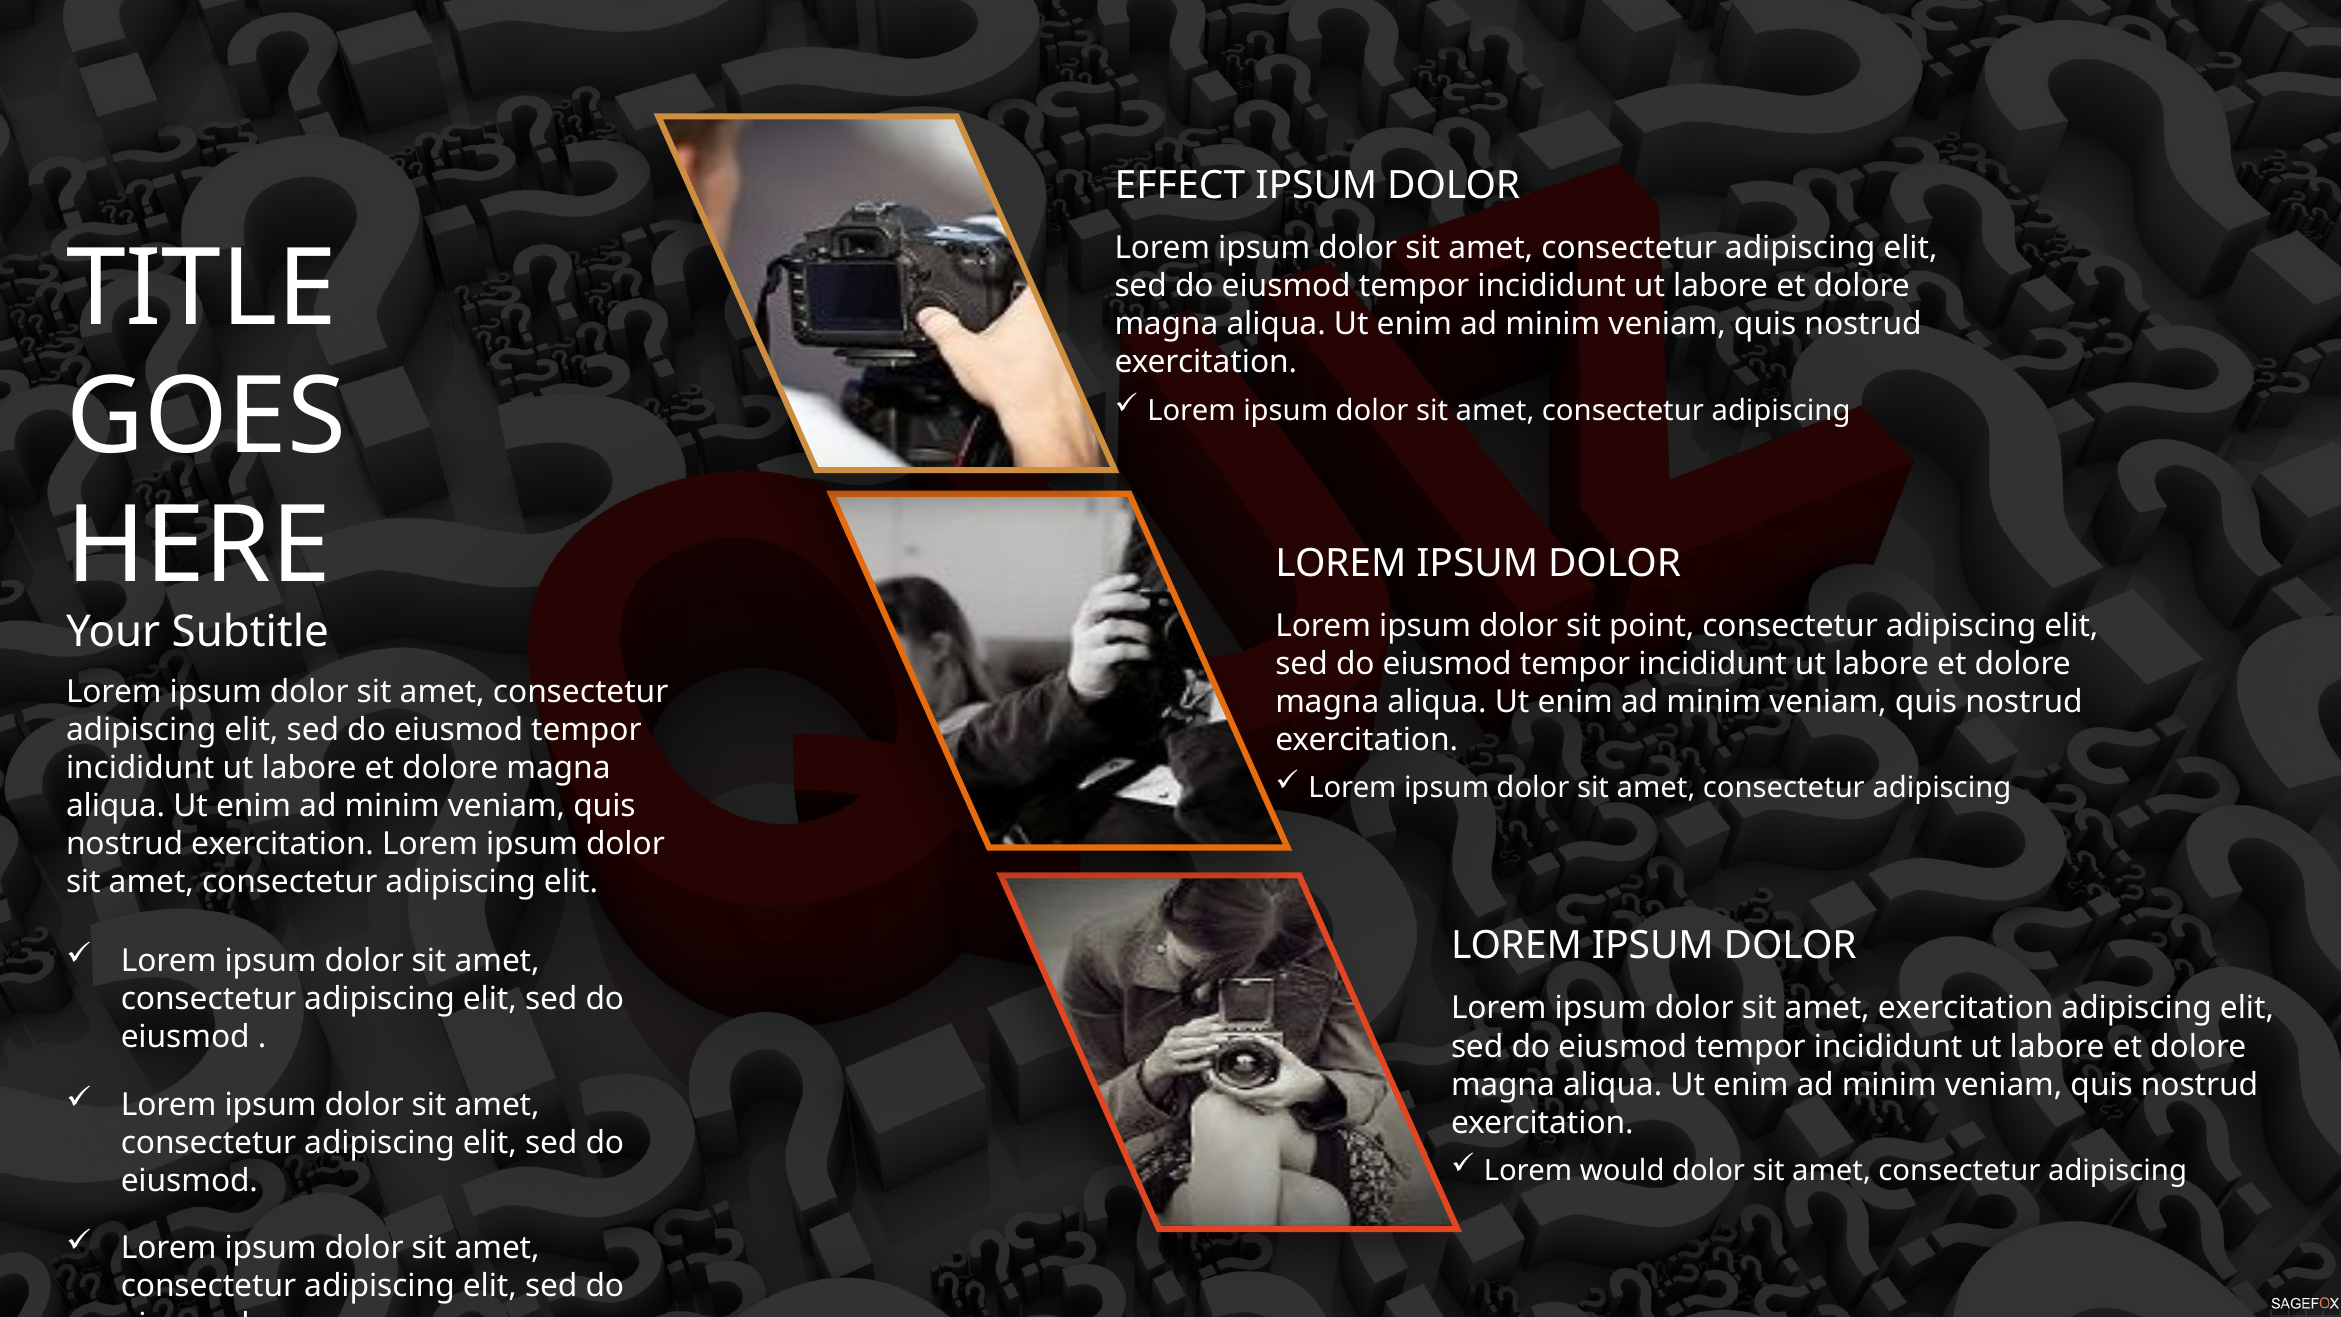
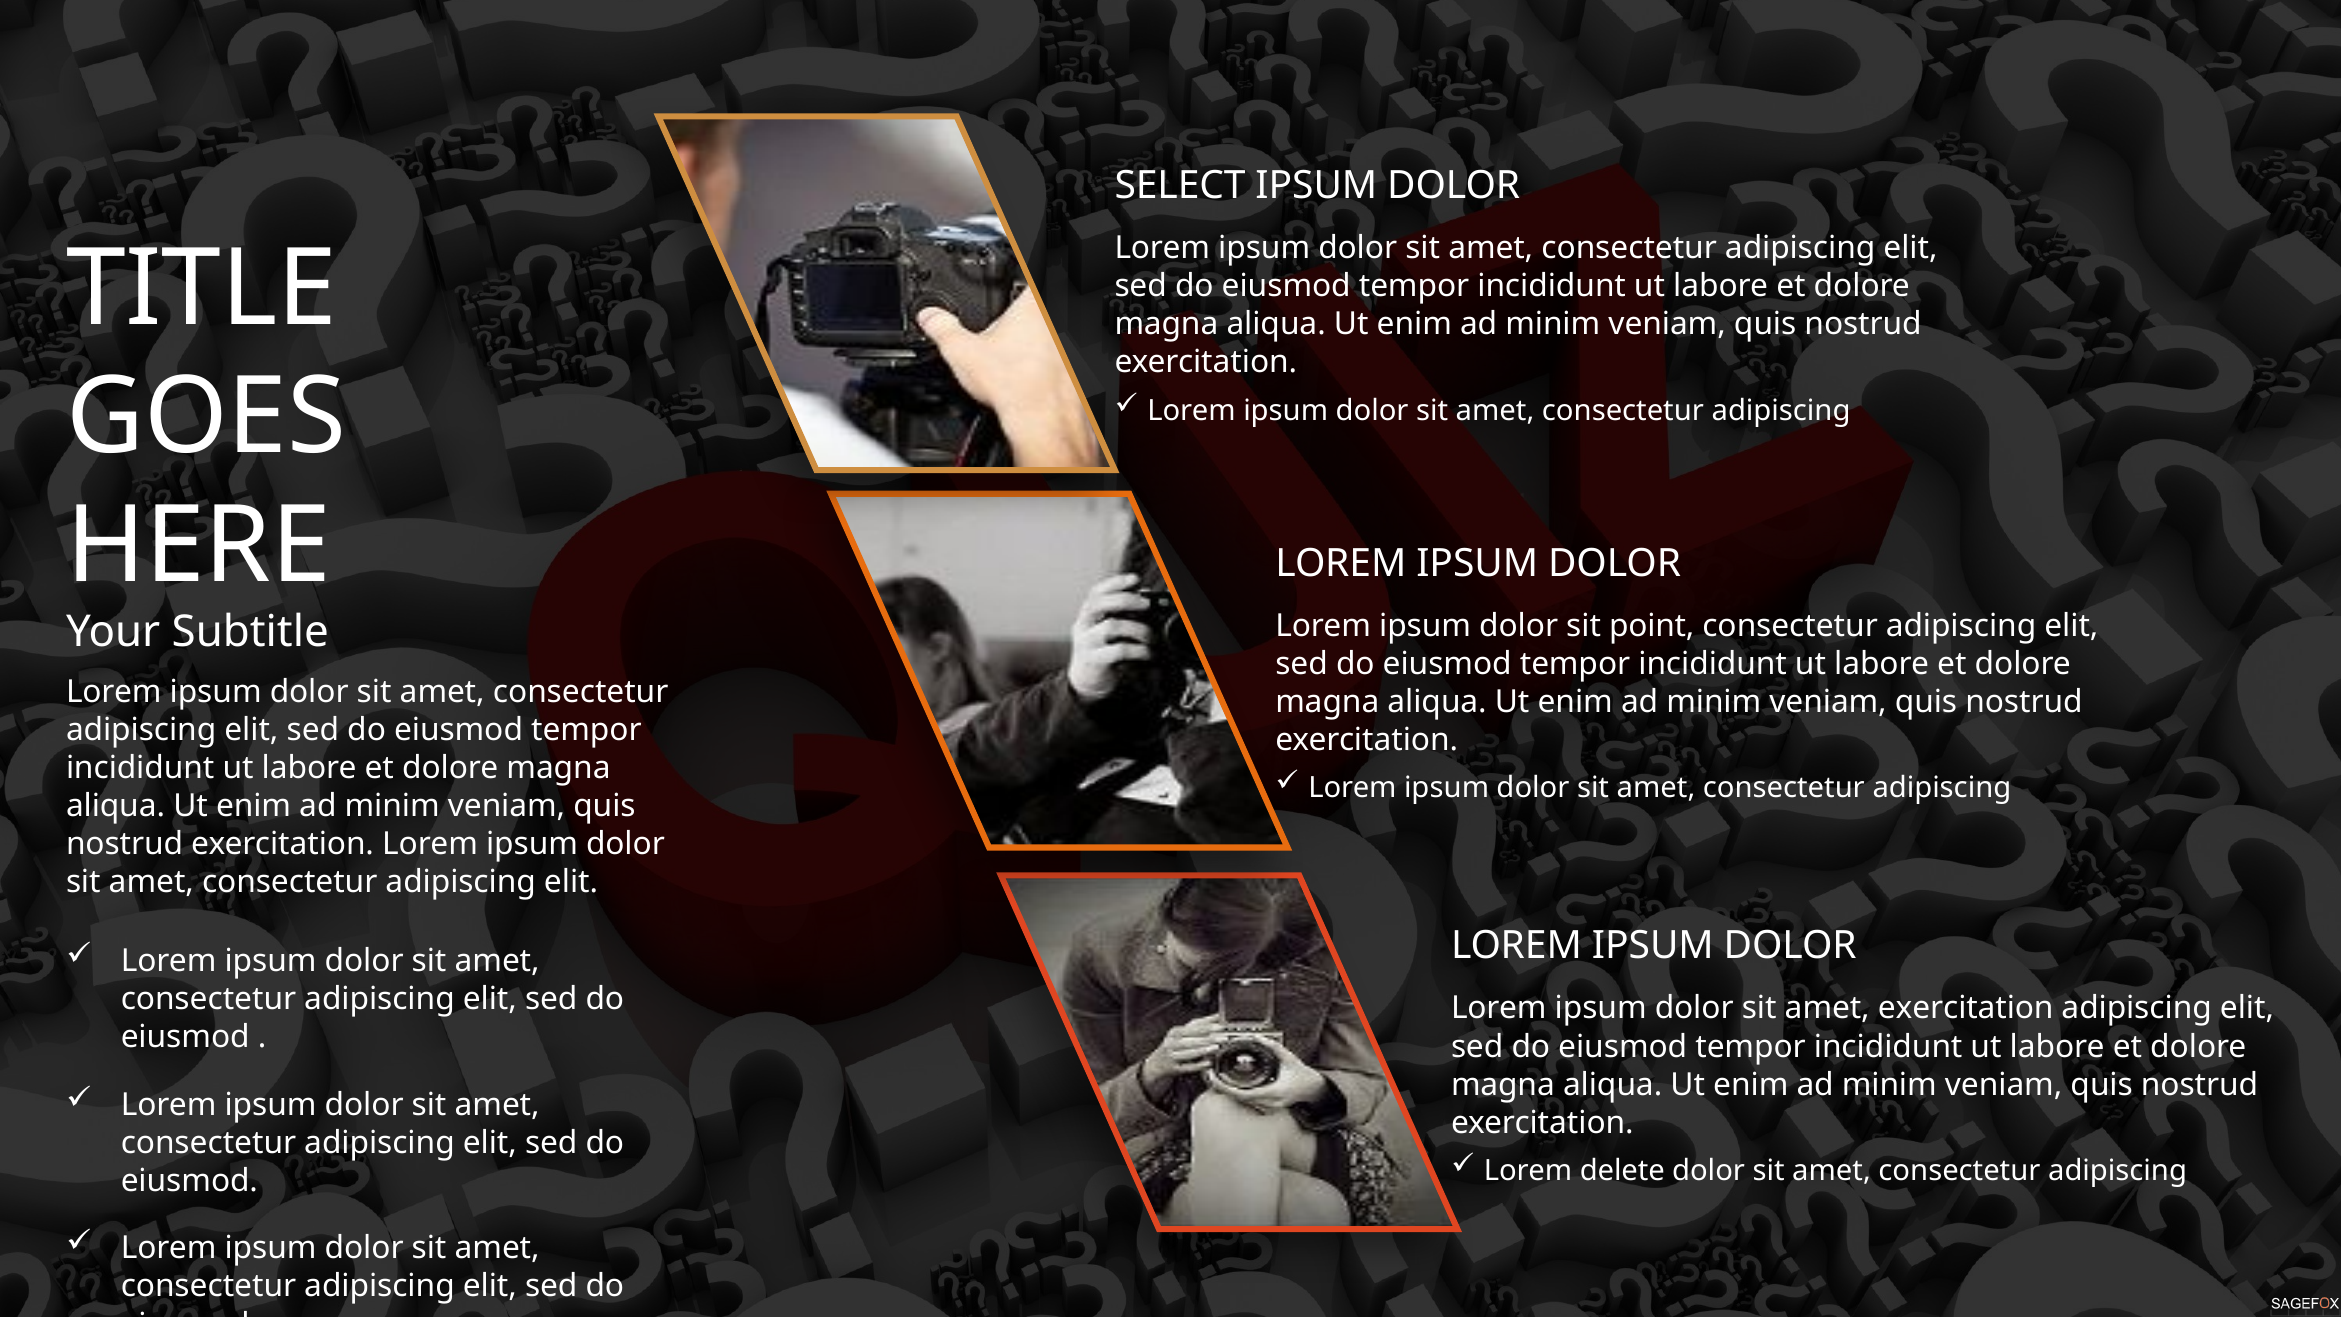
EFFECT: EFFECT -> SELECT (1180, 186)
would: would -> delete (1622, 1171)
